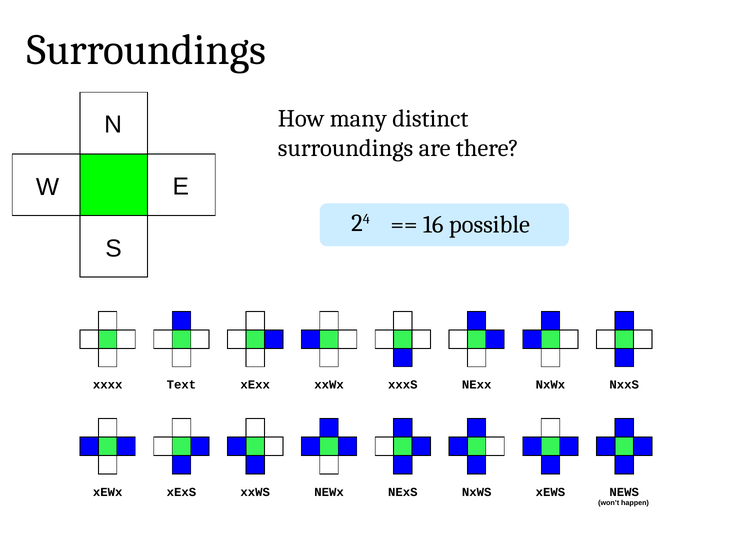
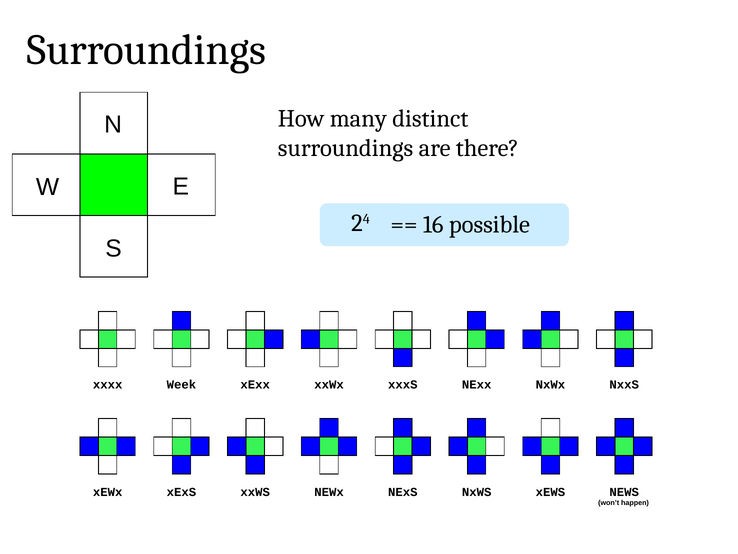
Text: Text -> Week (181, 385)
